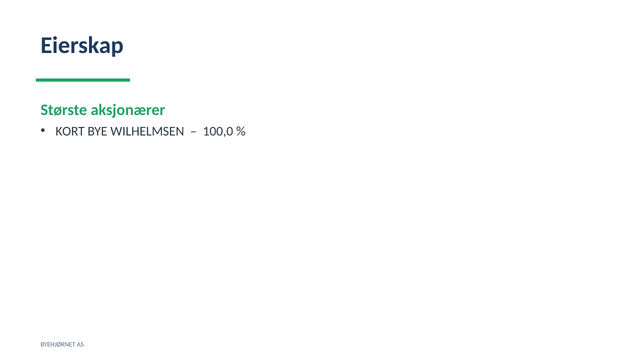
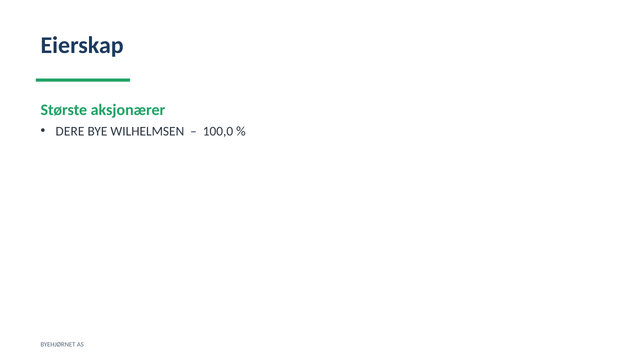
KORT: KORT -> DERE (70, 131)
